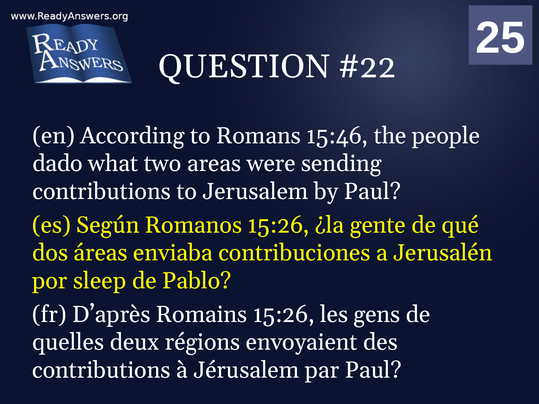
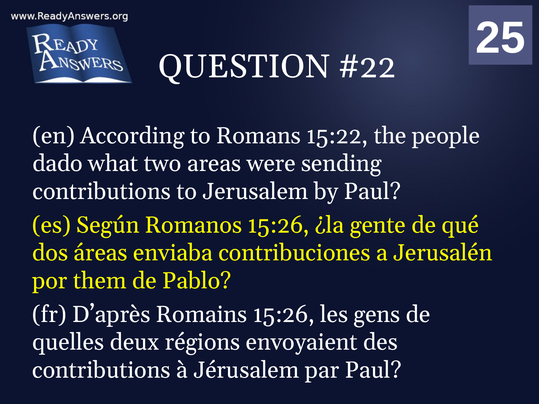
15:46: 15:46 -> 15:22 (337, 136)
sleep: sleep -> them (100, 281)
